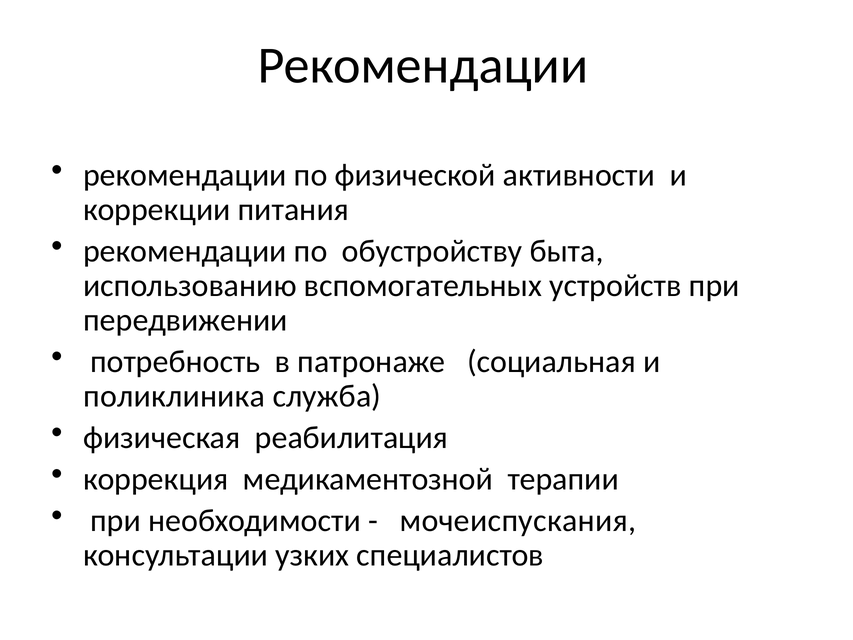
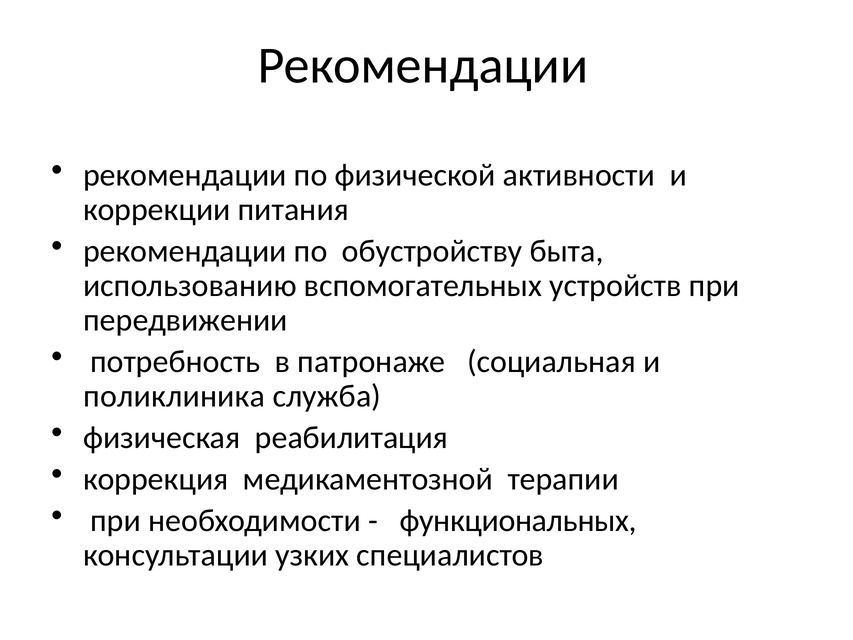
мочеиспускания: мочеиспускания -> функциональных (518, 520)
